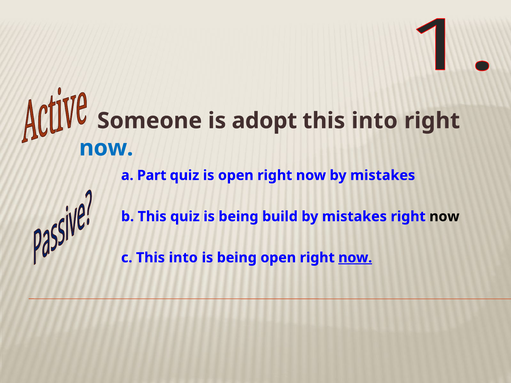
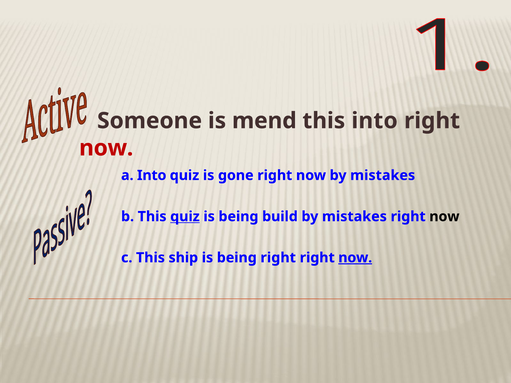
adopt: adopt -> mend (264, 121)
now colour: blue -> red (106, 148)
a Part: Part -> Into (152, 175)
is open: open -> gone (236, 175)
quiz underline: none -> present (185, 217)
c This into: into -> ship (183, 258)
being open: open -> right (278, 258)
